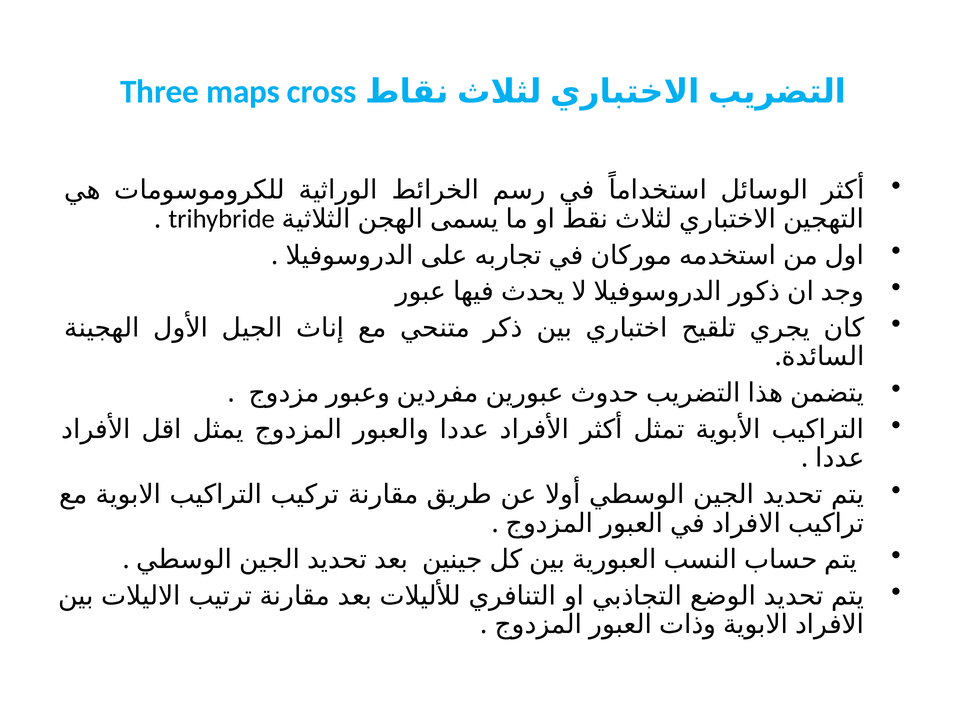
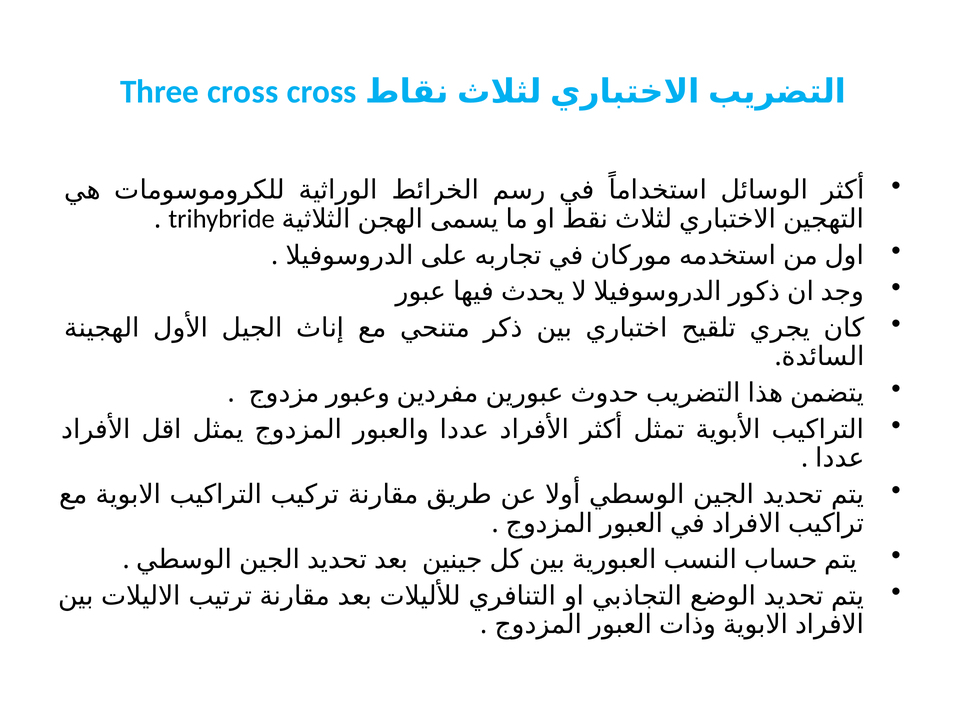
Three maps: maps -> cross (243, 92)
